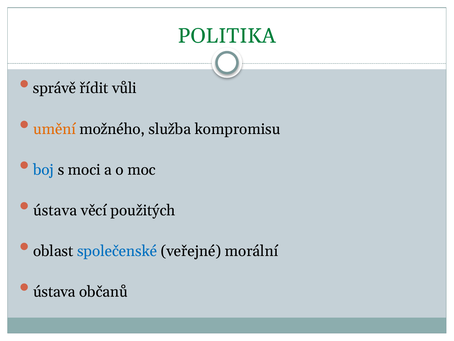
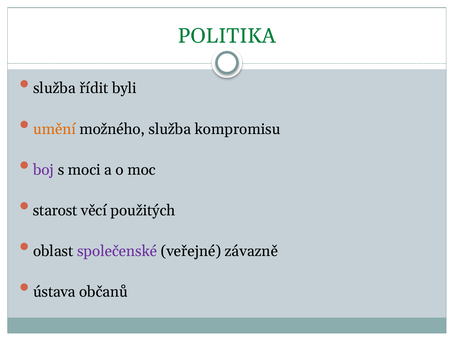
správě: správě -> služba (54, 88)
vůli: vůli -> byli (124, 88)
boj colour: blue -> purple (44, 169)
ústava: ústava -> starost (55, 210)
společenské colour: blue -> purple (117, 251)
morální: morální -> závazně (251, 251)
